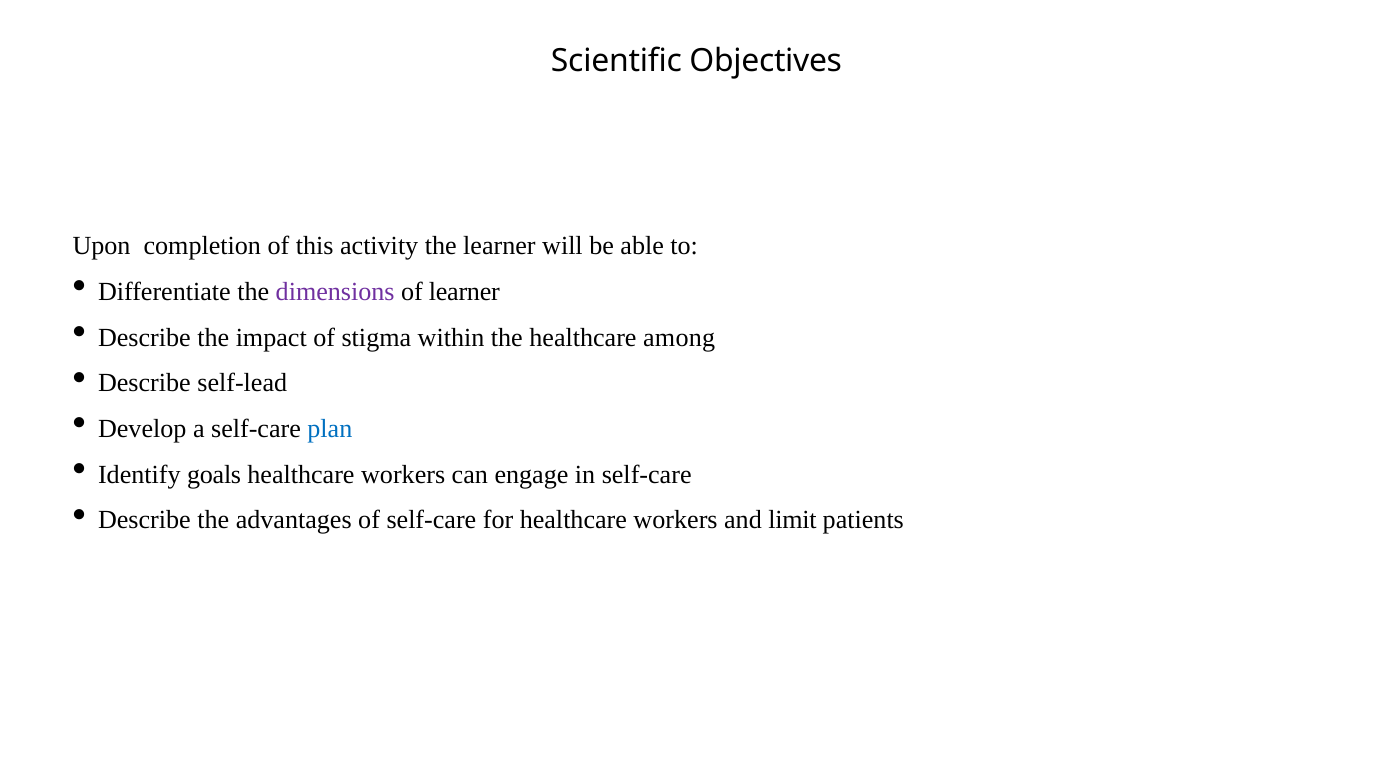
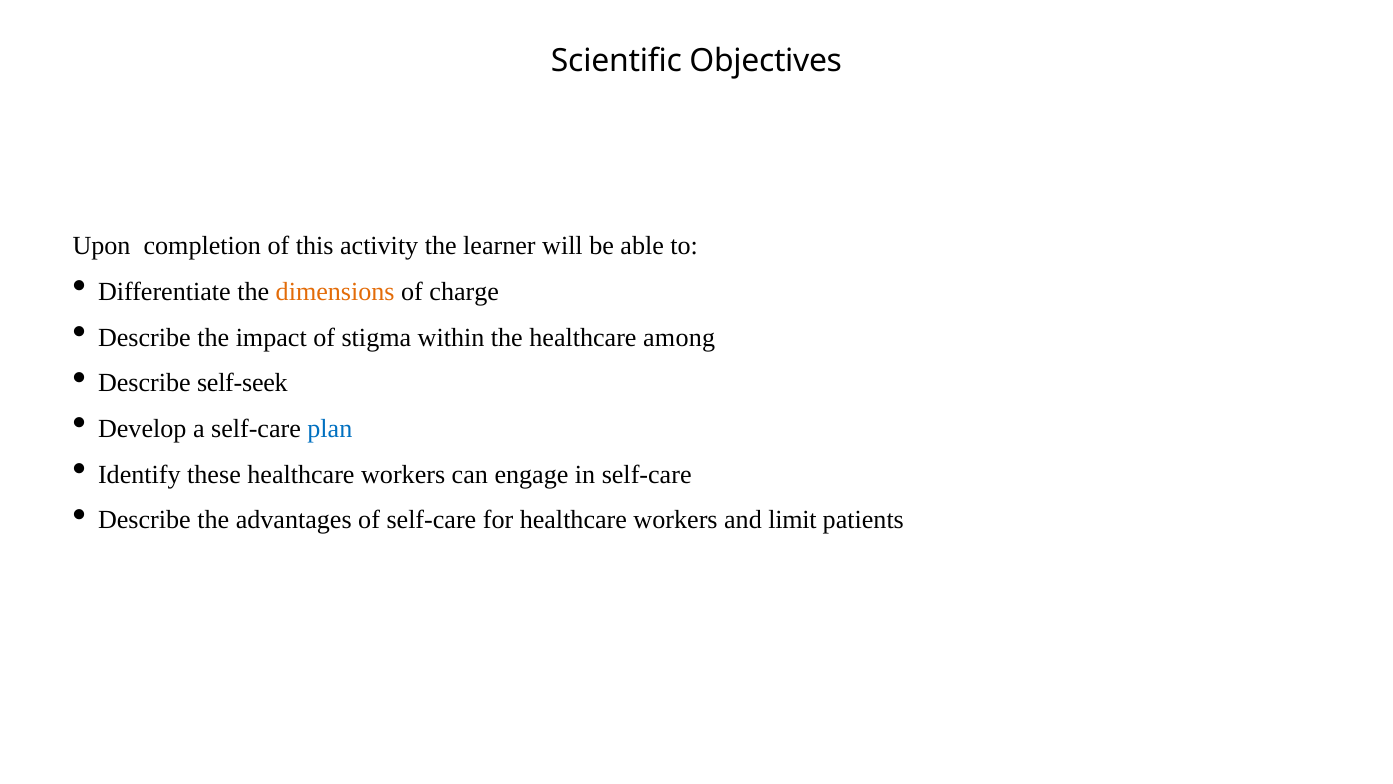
dimensions colour: purple -> orange (335, 292)
of learner: learner -> charge (464, 292)
self-lead: self-lead -> self-seek (242, 383)
goals: goals -> these (214, 474)
